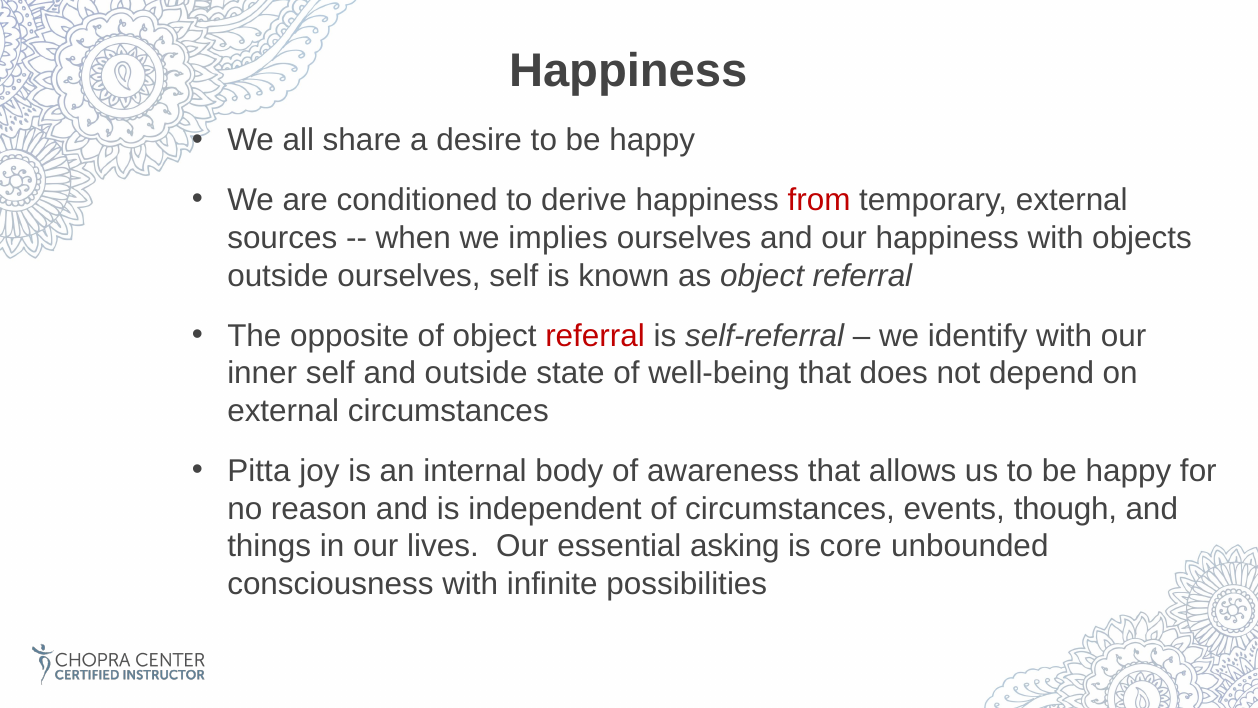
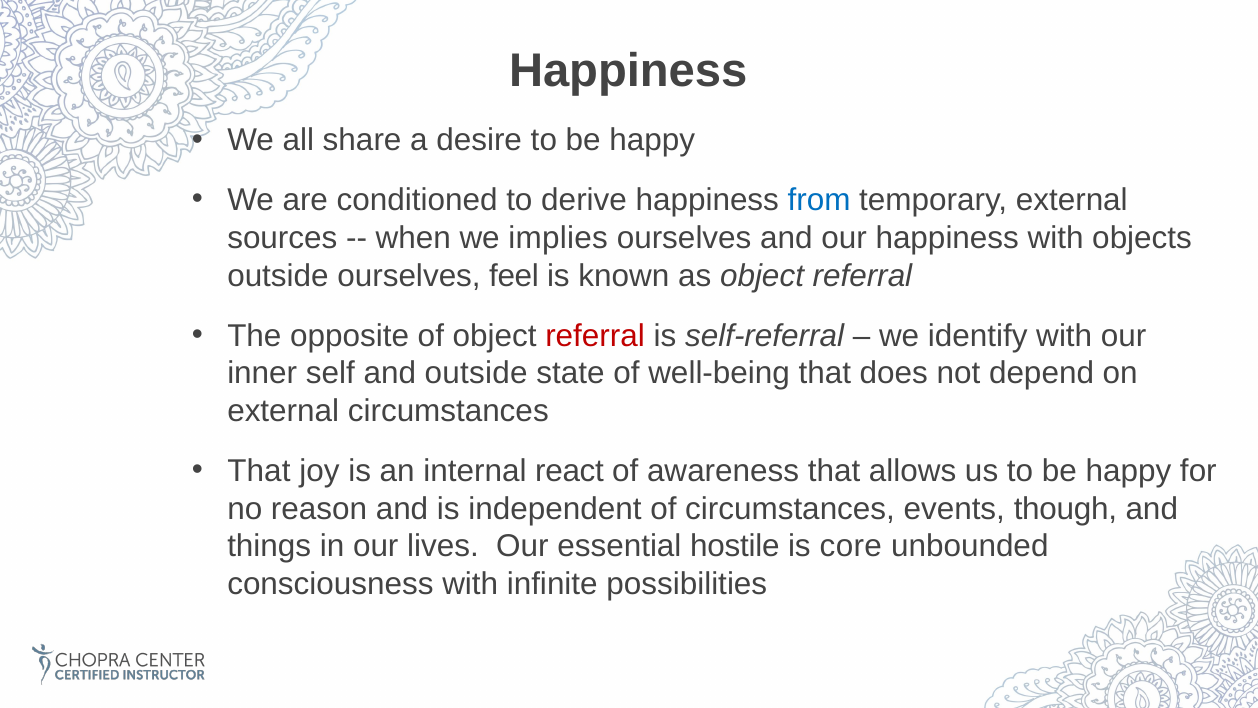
from colour: red -> blue (819, 200)
ourselves self: self -> feel (514, 276)
Pitta: Pitta -> That (259, 471)
body: body -> react (569, 471)
asking: asking -> hostile (735, 546)
